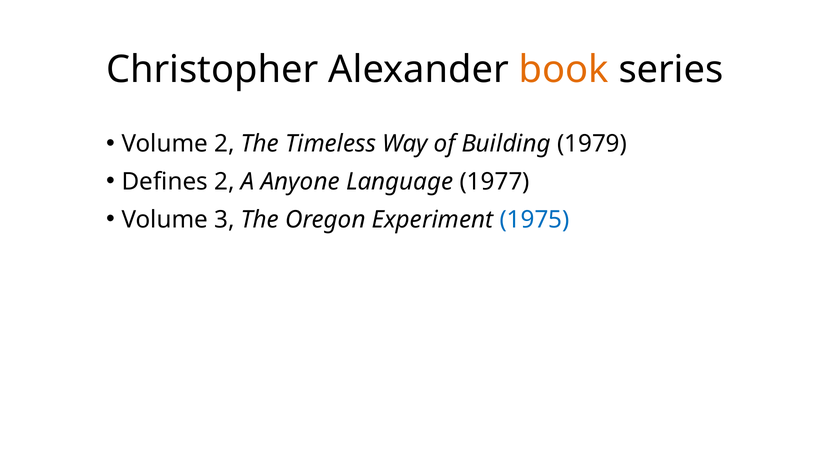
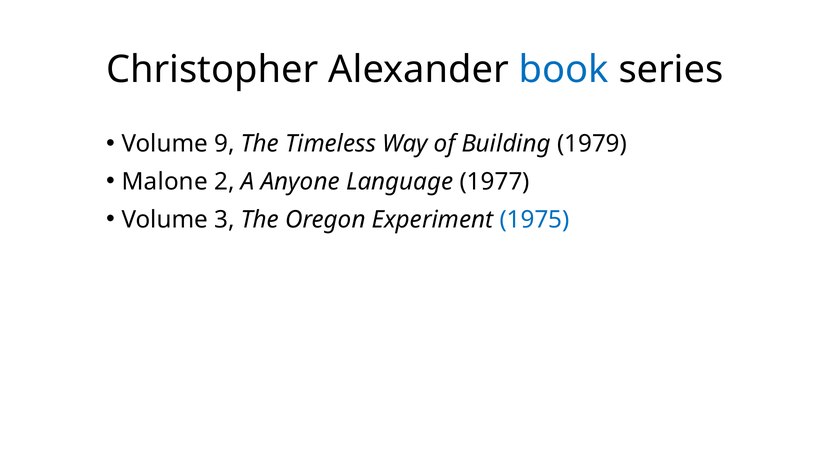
book colour: orange -> blue (564, 70)
Volume 2: 2 -> 9 (224, 144)
Defines: Defines -> Malone (165, 182)
